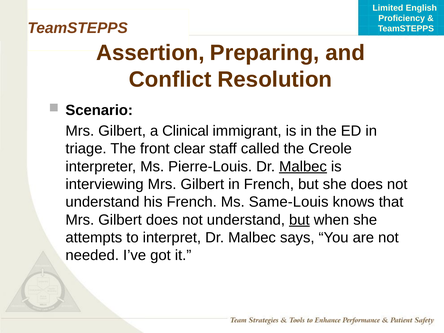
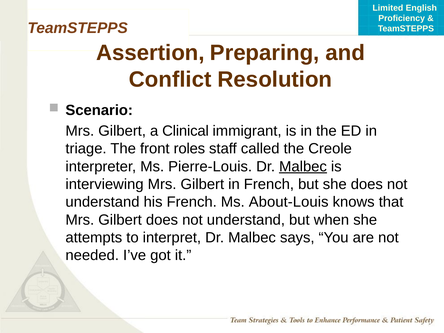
clear: clear -> roles (189, 149)
Same-Louis: Same-Louis -> About-Louis (289, 202)
but underline: present -> none (299, 220)
